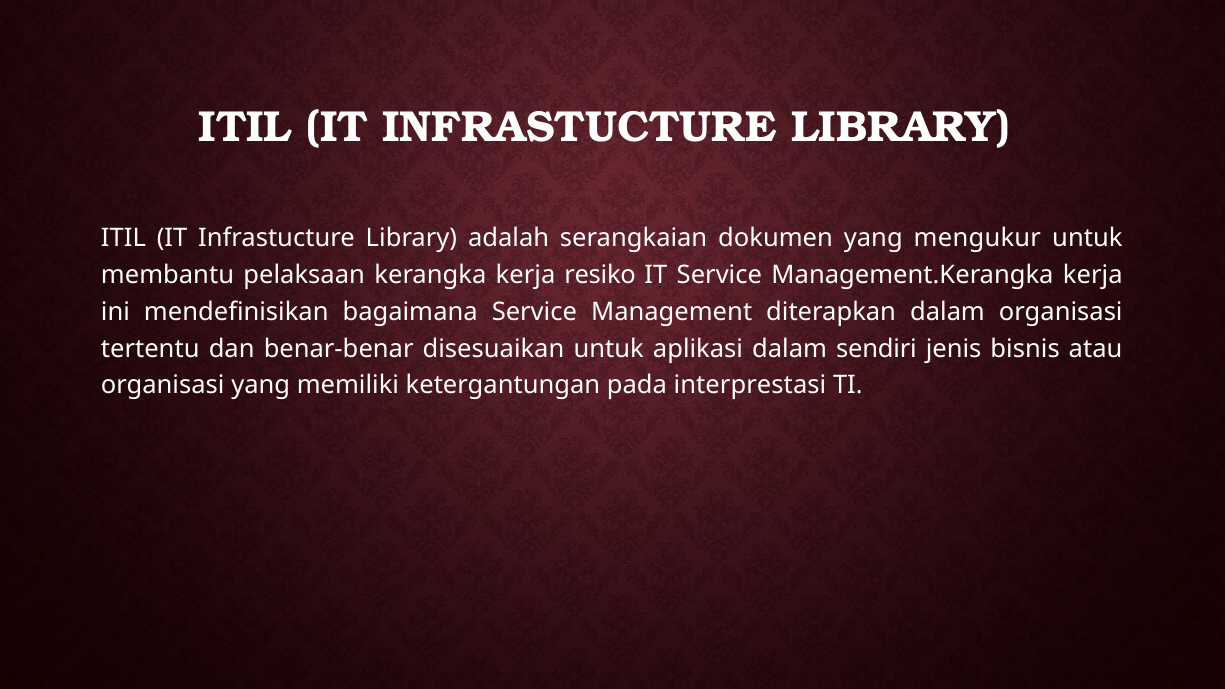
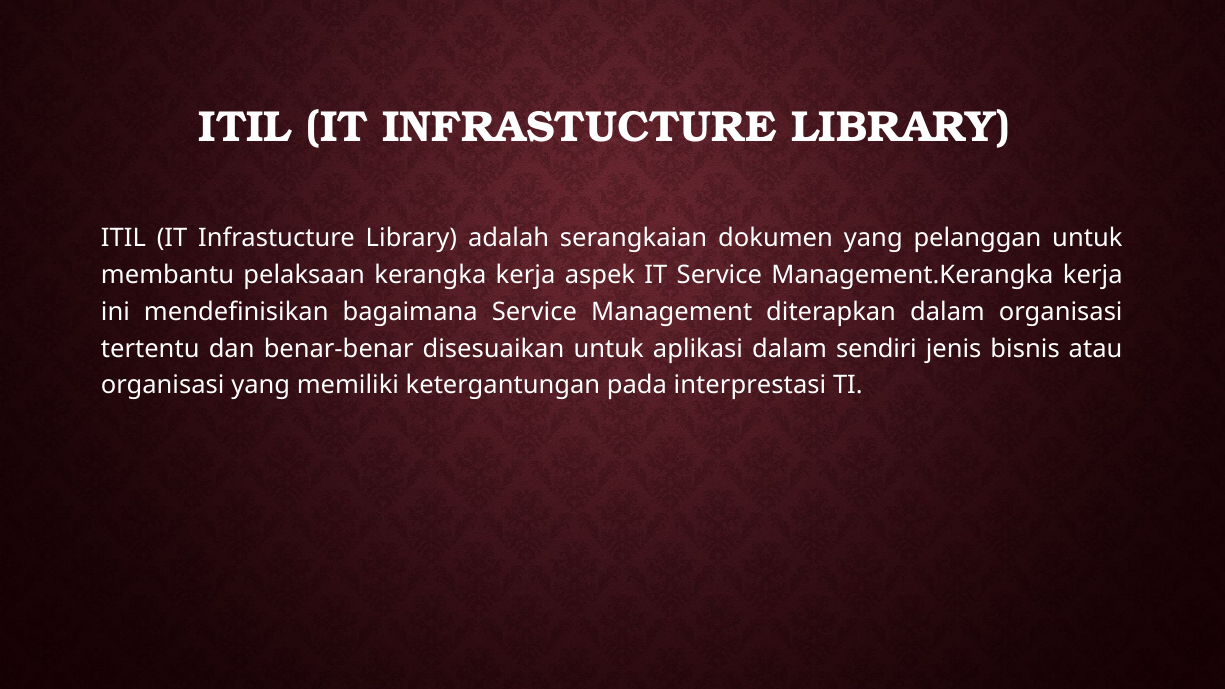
mengukur: mengukur -> pelanggan (978, 238)
resiko: resiko -> aspek (600, 275)
